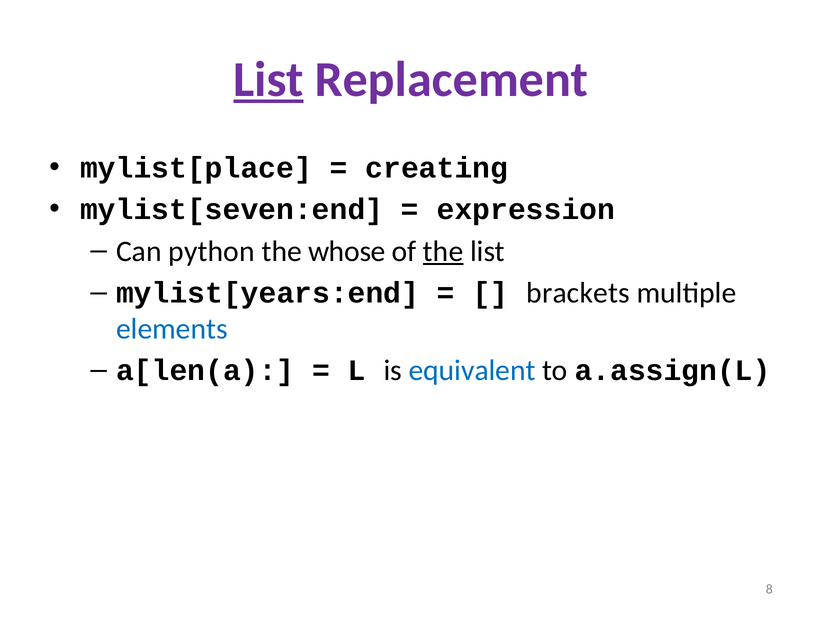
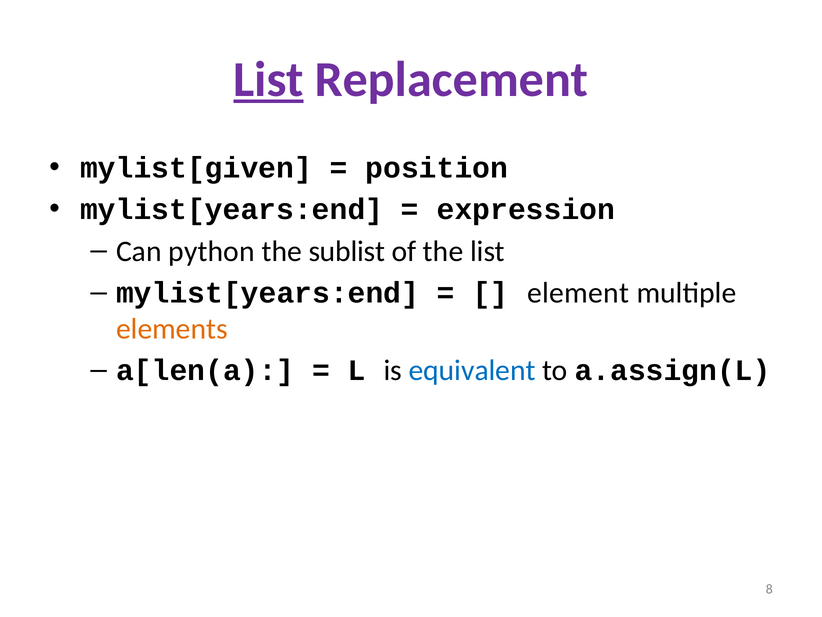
mylist[place: mylist[place -> mylist[given (196, 168)
creating: creating -> position (437, 168)
mylist[seven:end: mylist[seven:end -> mylist[years:end (232, 210)
whose: whose -> sublist (347, 251)
the underline: present -> none (443, 251)
brackets: brackets -> element (578, 293)
elements colour: blue -> orange (172, 328)
